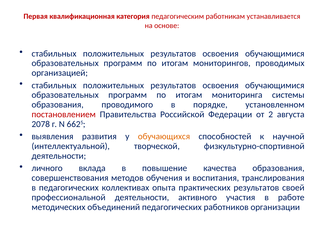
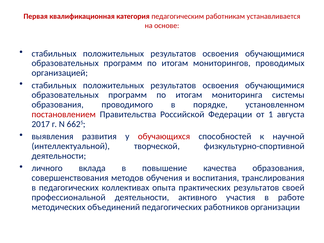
2: 2 -> 1 (271, 114)
2078: 2078 -> 2017 (41, 124)
обучающихся colour: orange -> red (164, 136)
